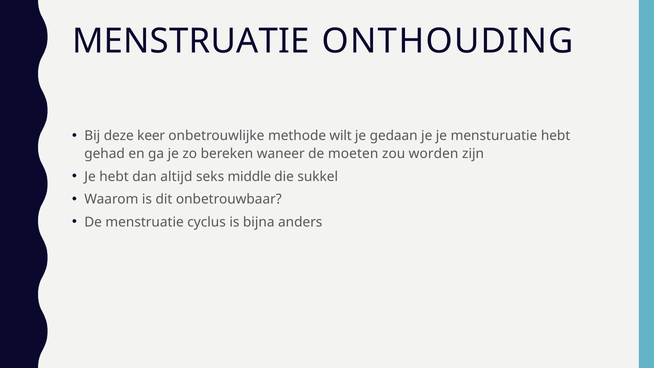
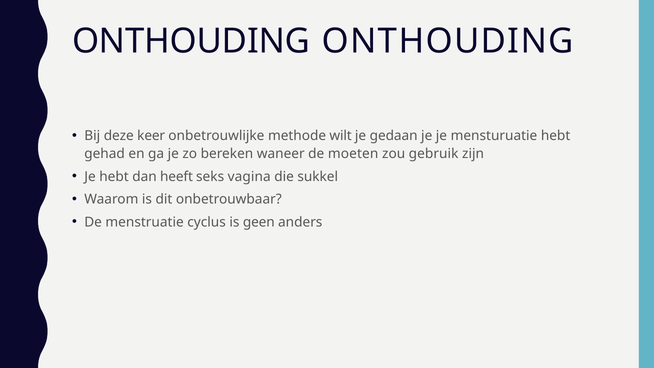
MENSTRUATIE: MENSTRUATIE -> ONTHOUDING (191, 42)
worden: worden -> gebruik (434, 154)
altijd: altijd -> heeft (177, 177)
middle: middle -> vagina (249, 177)
bijna: bijna -> geen (259, 222)
